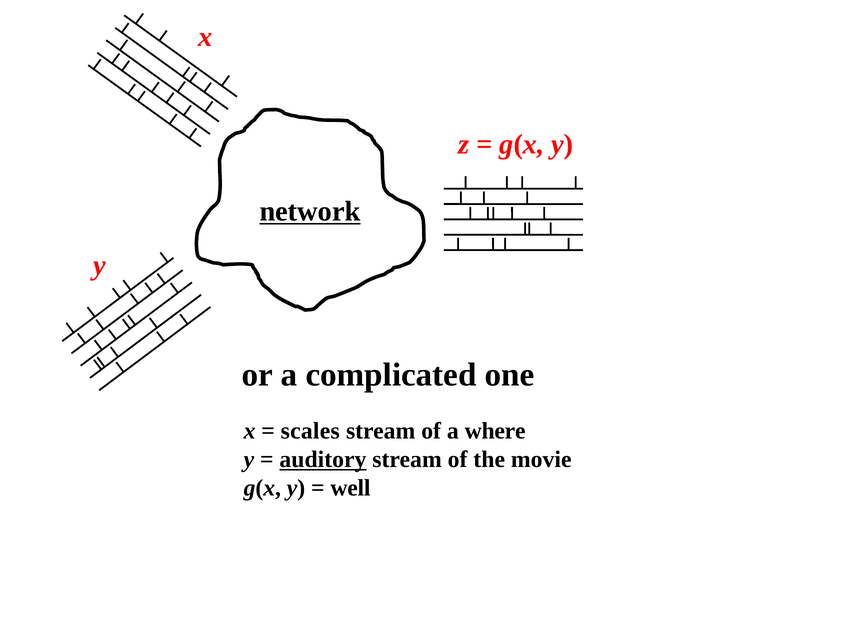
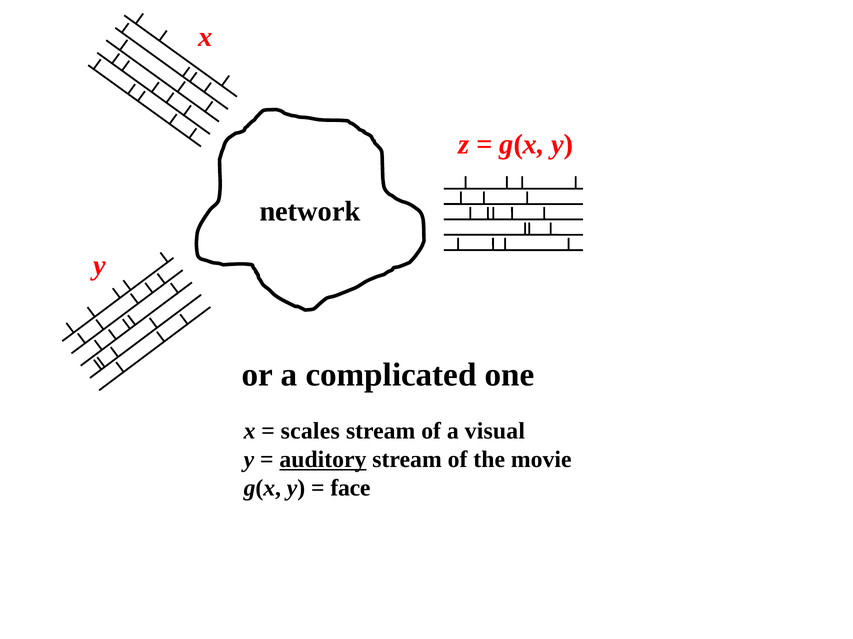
network underline: present -> none (310, 212)
where: where -> visual (495, 432)
well: well -> face (350, 488)
